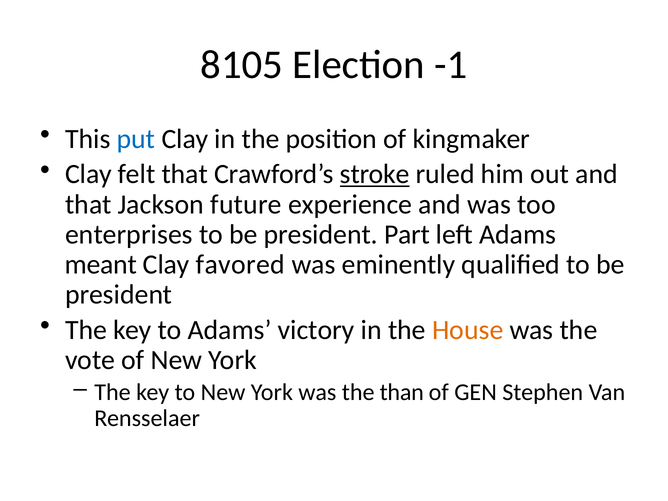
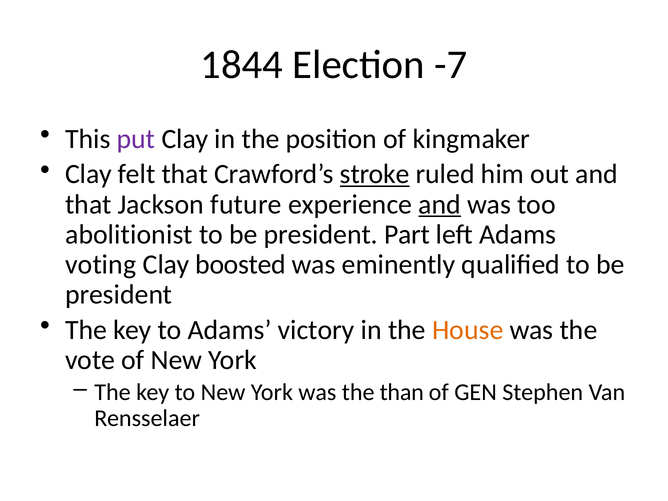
8105: 8105 -> 1844 (242, 65)
-1: -1 -> -7 (451, 65)
put colour: blue -> purple (136, 139)
and underline: none -> present (440, 204)
enterprises: enterprises -> abolitionist (129, 234)
meant: meant -> voting (101, 264)
favored: favored -> boosted (241, 264)
